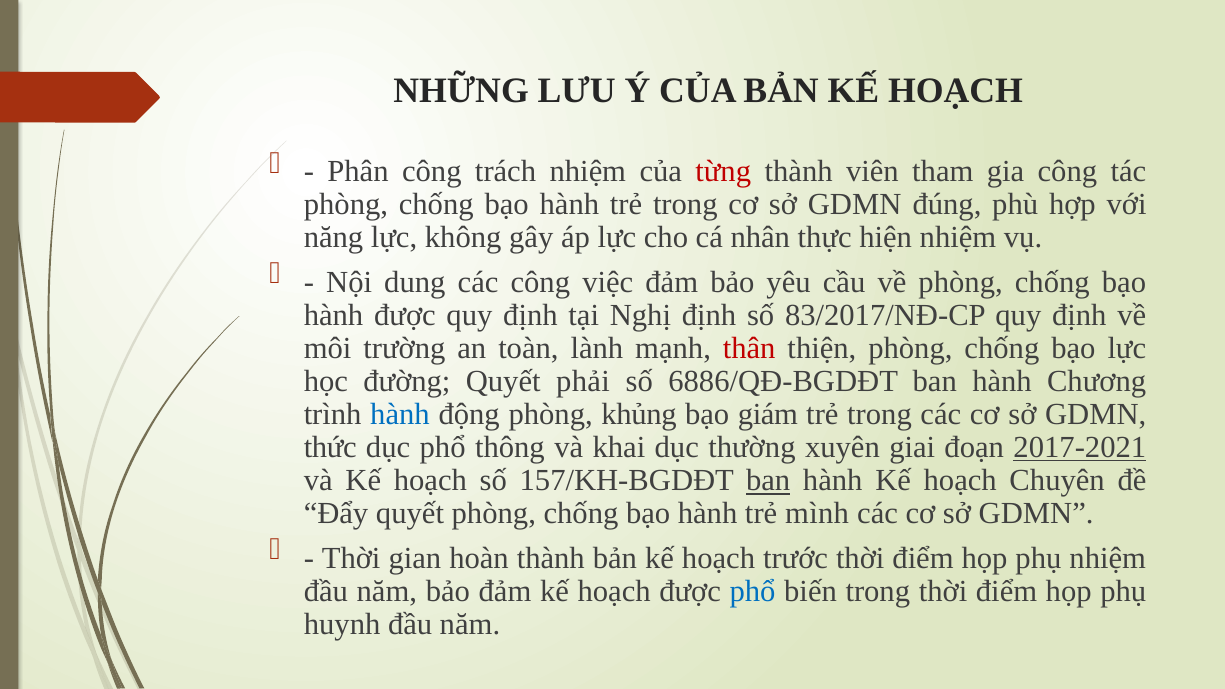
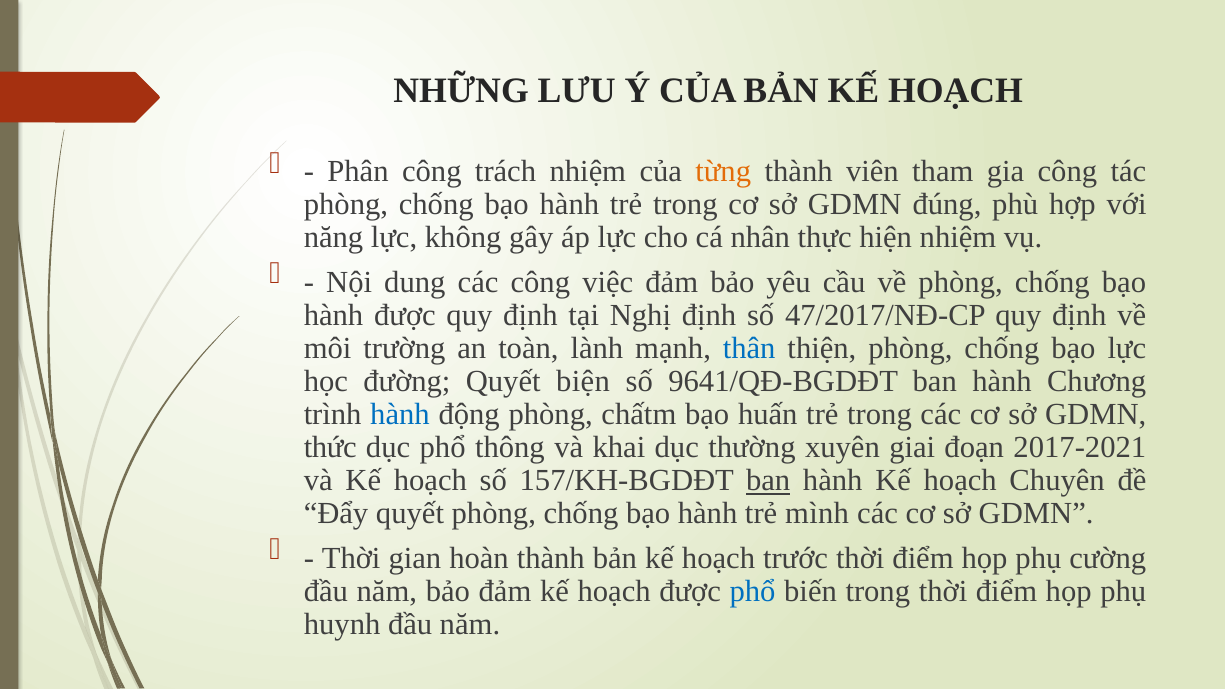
từng colour: red -> orange (723, 171)
83/2017/NĐ-CP: 83/2017/NĐ-CP -> 47/2017/NĐ-CP (885, 315)
thân colour: red -> blue (749, 348)
phải: phải -> biện (583, 381)
6886/QĐ-BGDĐT: 6886/QĐ-BGDĐT -> 9641/QĐ-BGDĐT (783, 381)
khủng: khủng -> chấtm (639, 414)
giám: giám -> huấn (768, 414)
2017-2021 underline: present -> none (1080, 447)
phụ nhiệm: nhiệm -> cường (1108, 558)
